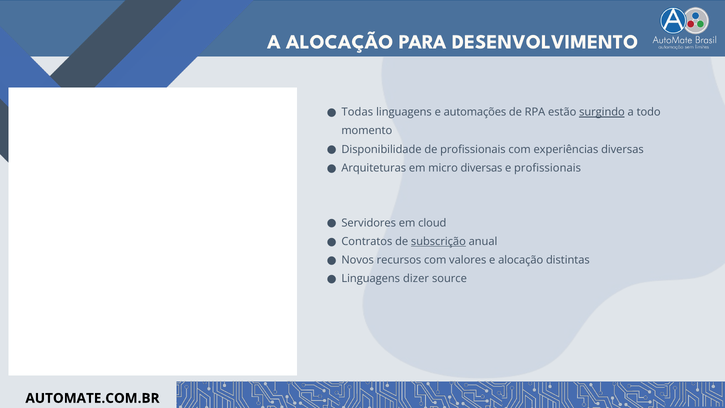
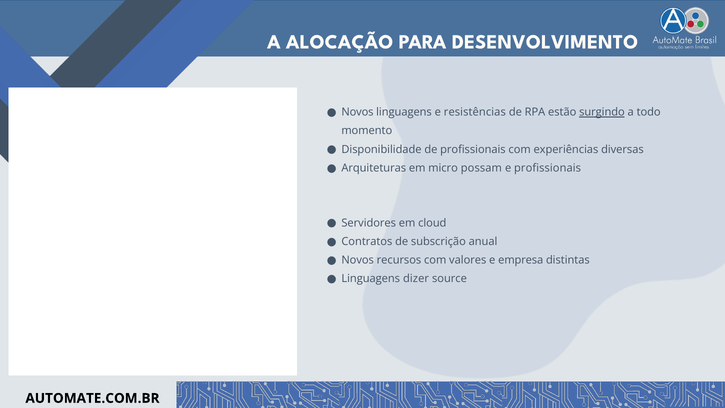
Todas: Todas -> Novos (357, 112)
automações: automações -> resistências (475, 112)
micro diversas: diversas -> possam (481, 168)
subscrição underline: present -> none (438, 241)
e alocação: alocação -> empresa (521, 260)
